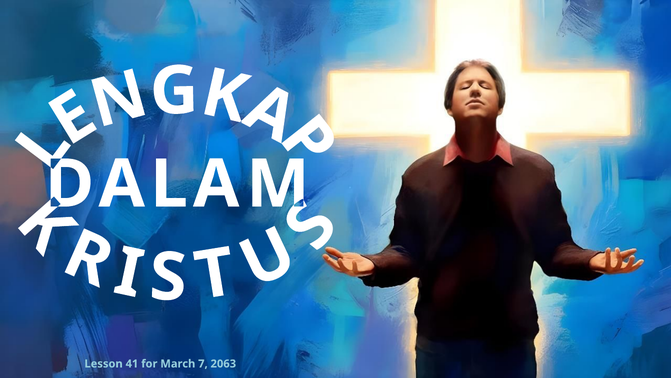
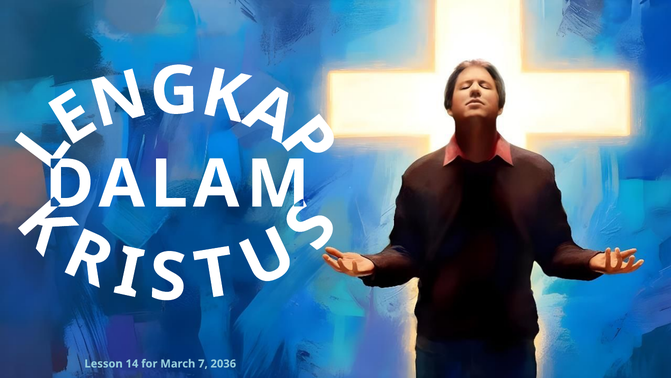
41: 41 -> 14 (132, 363)
2063: 2063 -> 2036 (223, 363)
